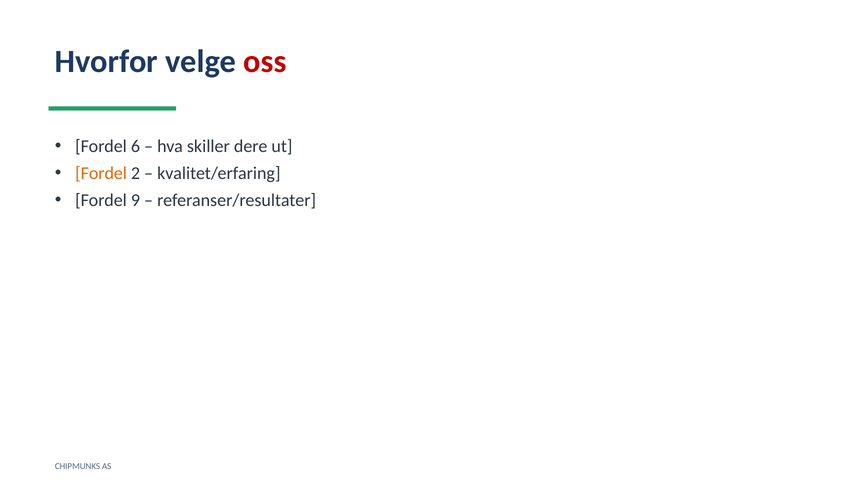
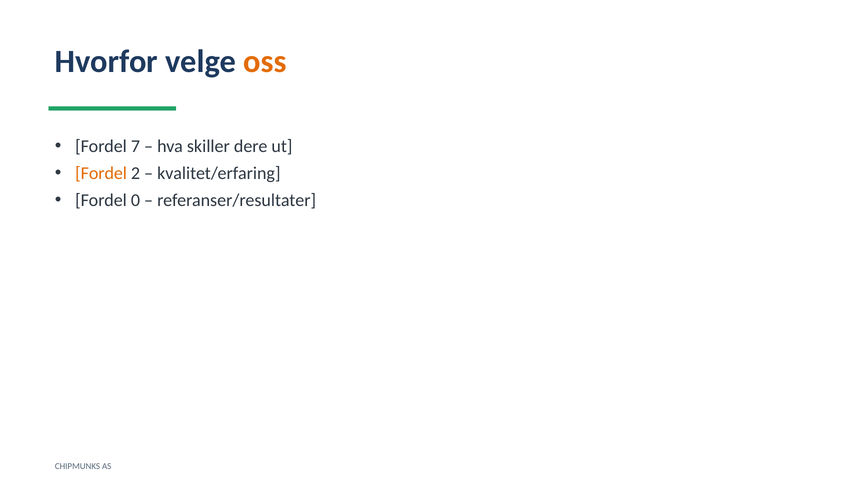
oss colour: red -> orange (265, 62)
6: 6 -> 7 (135, 146)
9: 9 -> 0 (135, 200)
